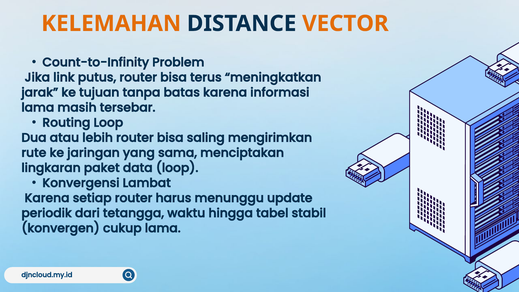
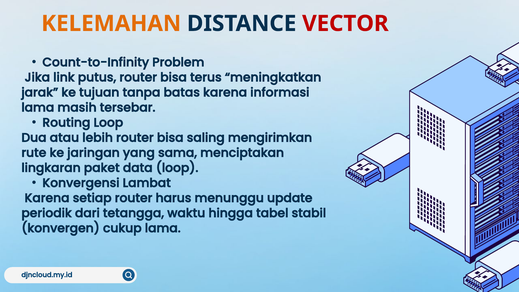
VECTOR colour: orange -> red (345, 24)
